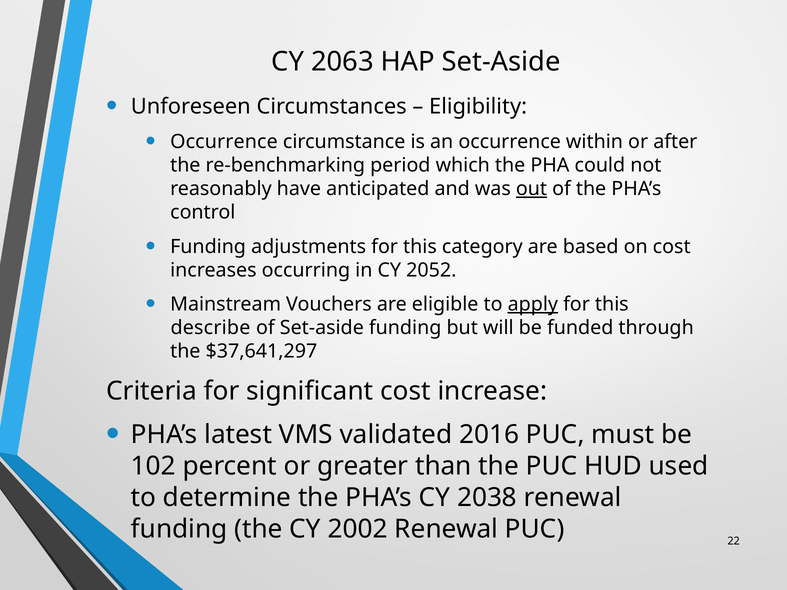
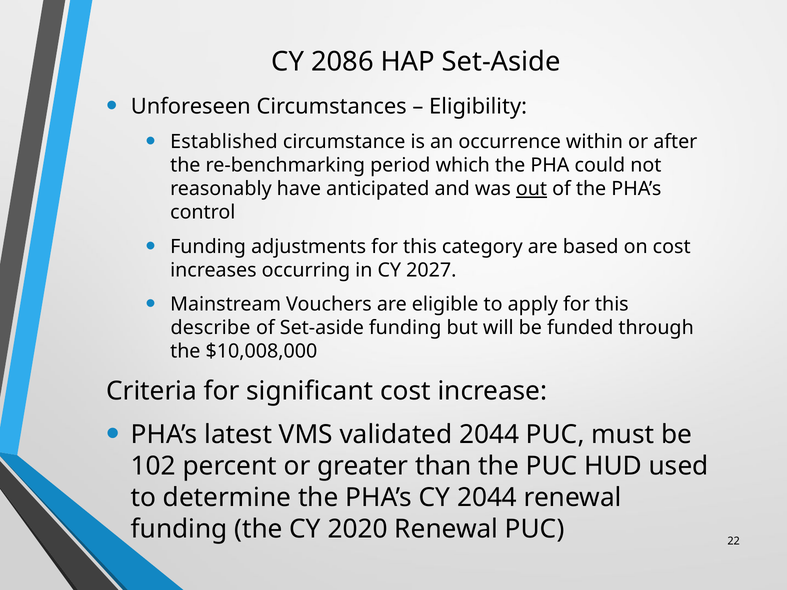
2063: 2063 -> 2086 (342, 62)
Occurrence: Occurrence -> Established (224, 142)
2052: 2052 -> 2027 (431, 270)
apply underline: present -> none (533, 304)
$37,641,297: $37,641,297 -> $10,008,000 (261, 352)
validated 2016: 2016 -> 2044 (489, 435)
CY 2038: 2038 -> 2044 (487, 498)
2002: 2002 -> 2020 (358, 529)
